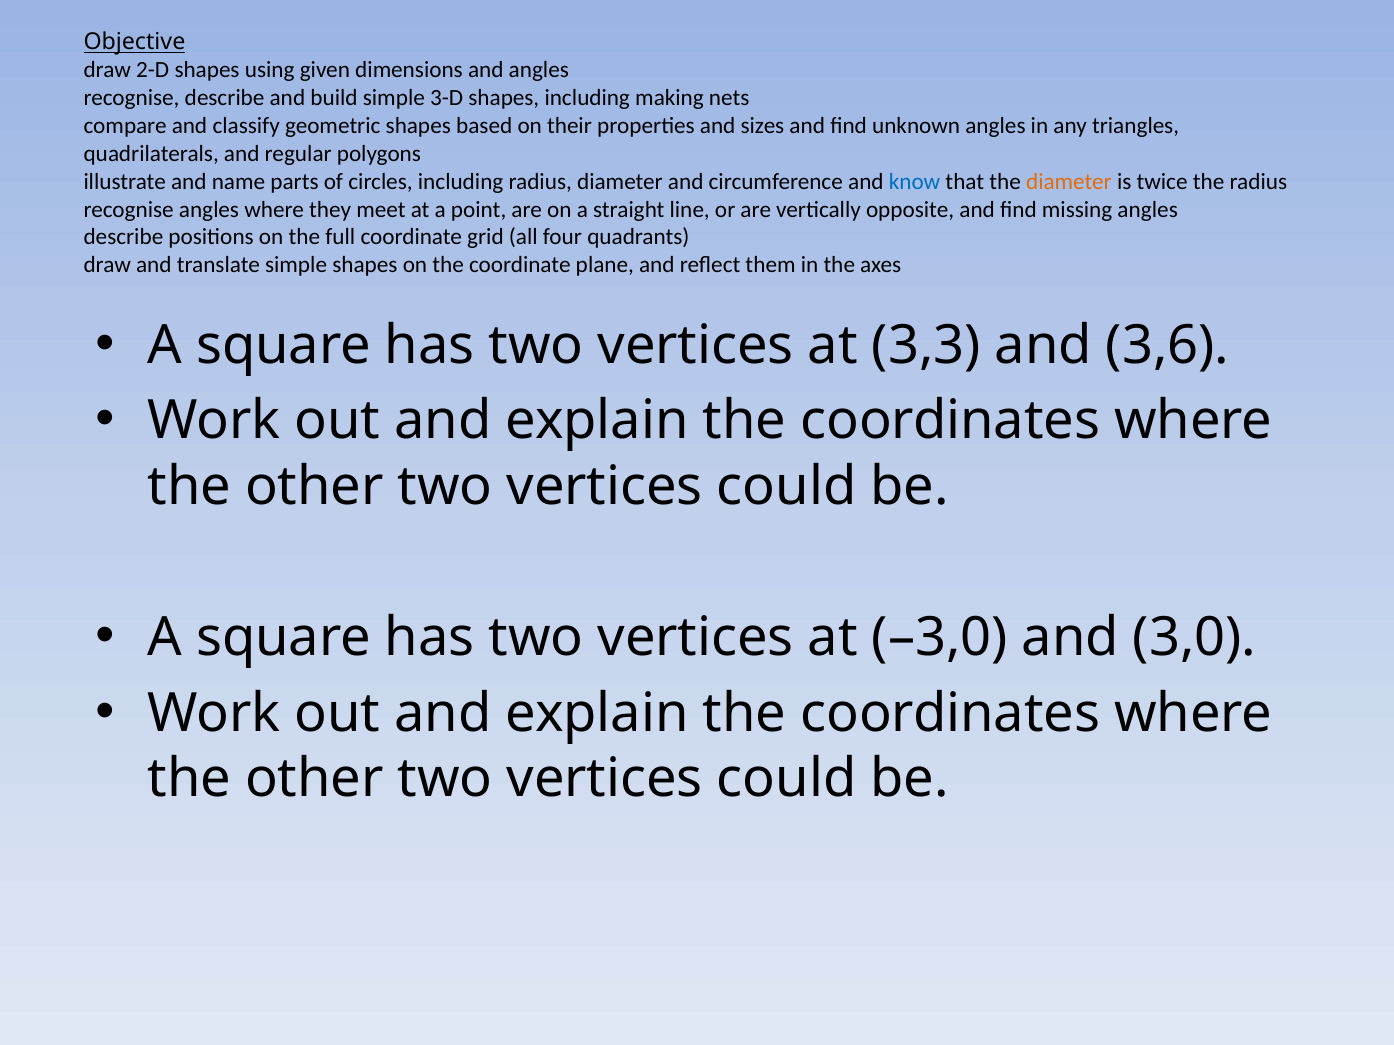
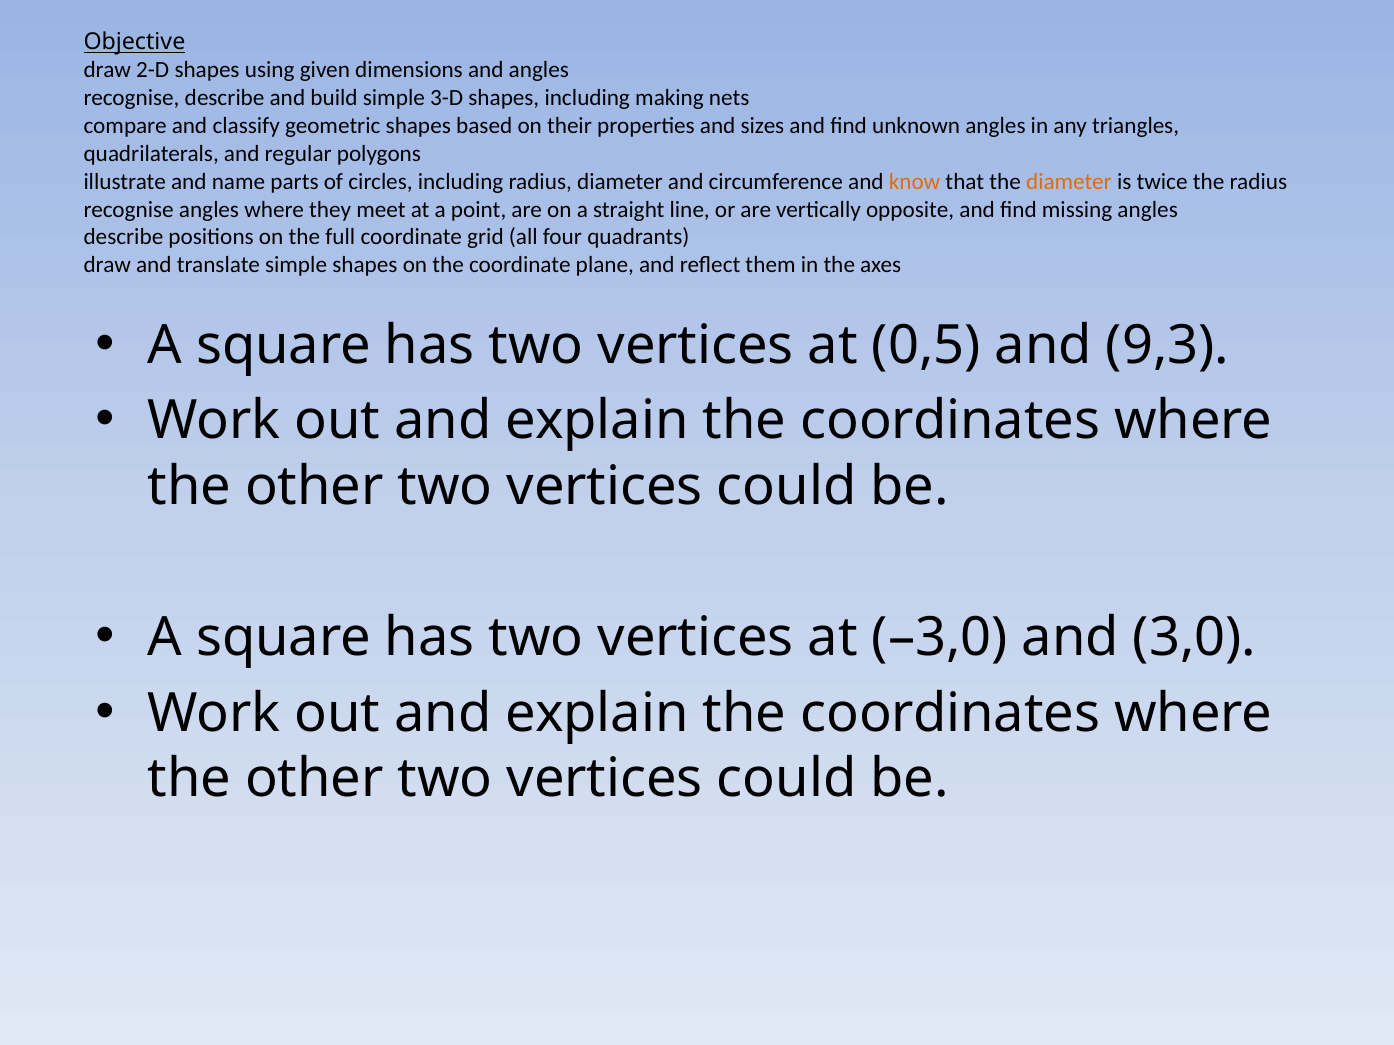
know colour: blue -> orange (915, 182)
3,3: 3,3 -> 0,5 (926, 345)
3,6: 3,6 -> 9,3 (1168, 345)
